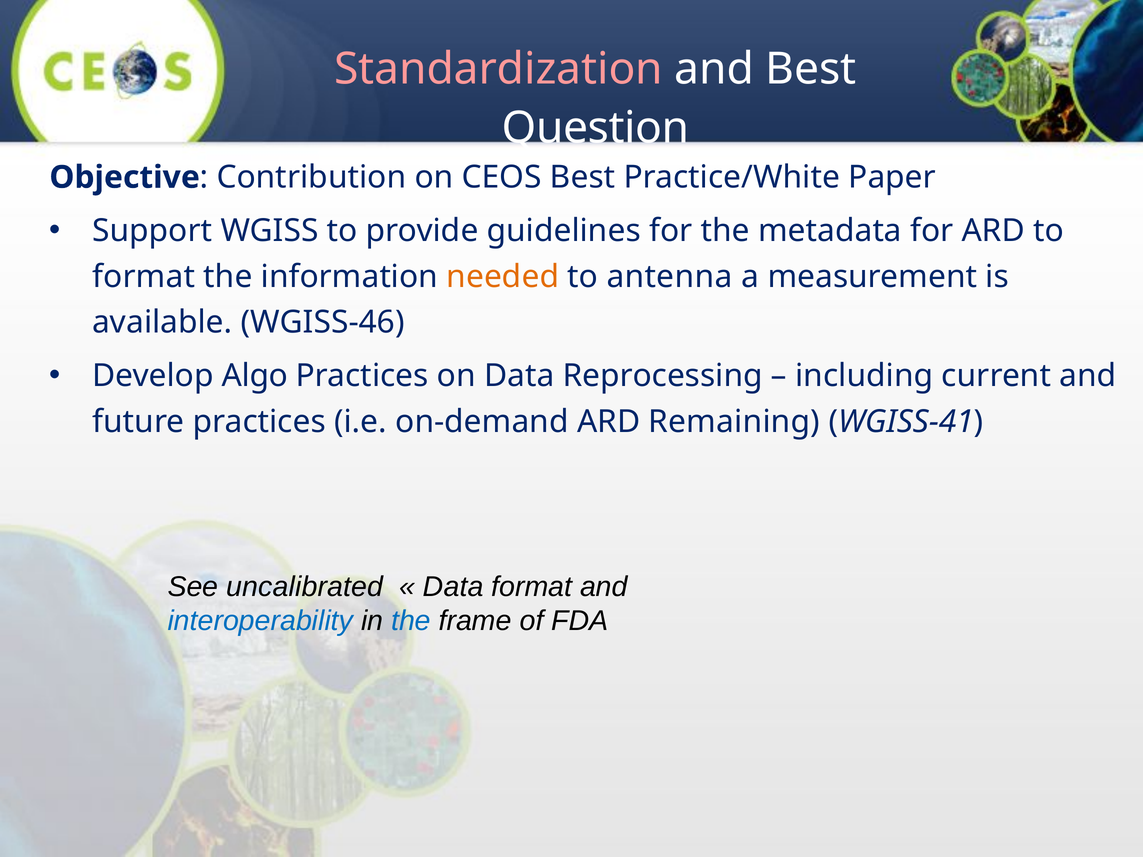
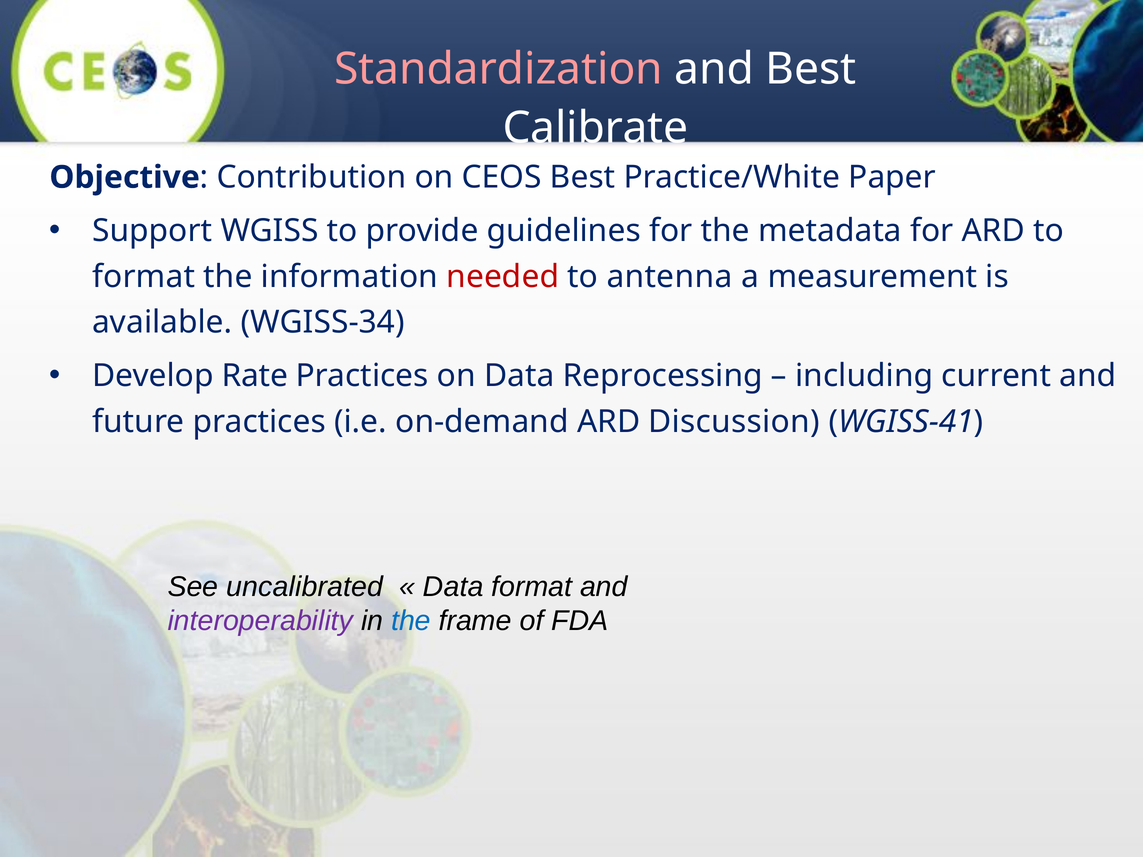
Question: Question -> Calibrate (595, 128)
needed colour: orange -> red (503, 277)
WGISS-46: WGISS-46 -> WGISS-34 (323, 322)
Algo: Algo -> Rate (255, 376)
Remaining: Remaining -> Discussion (734, 422)
interoperability colour: blue -> purple (260, 621)
